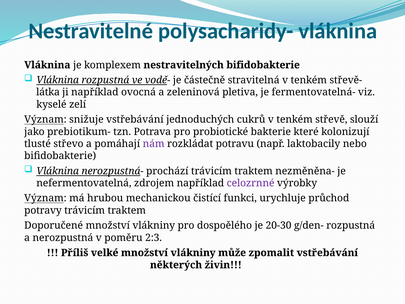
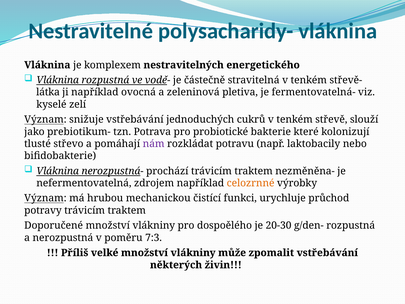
nestravitelných bifidobakterie: bifidobakterie -> energetického (263, 65)
celozrnné colour: purple -> orange (251, 183)
2:3: 2:3 -> 7:3 (154, 238)
